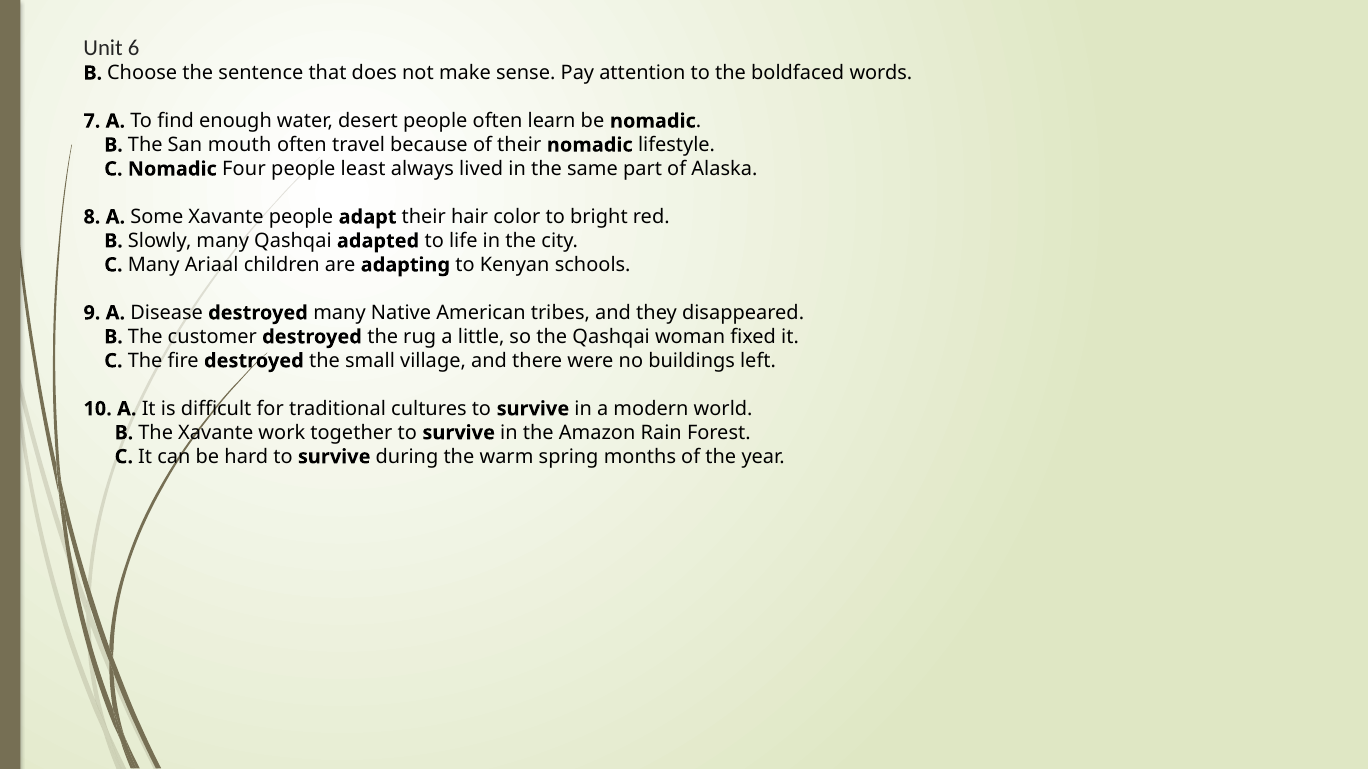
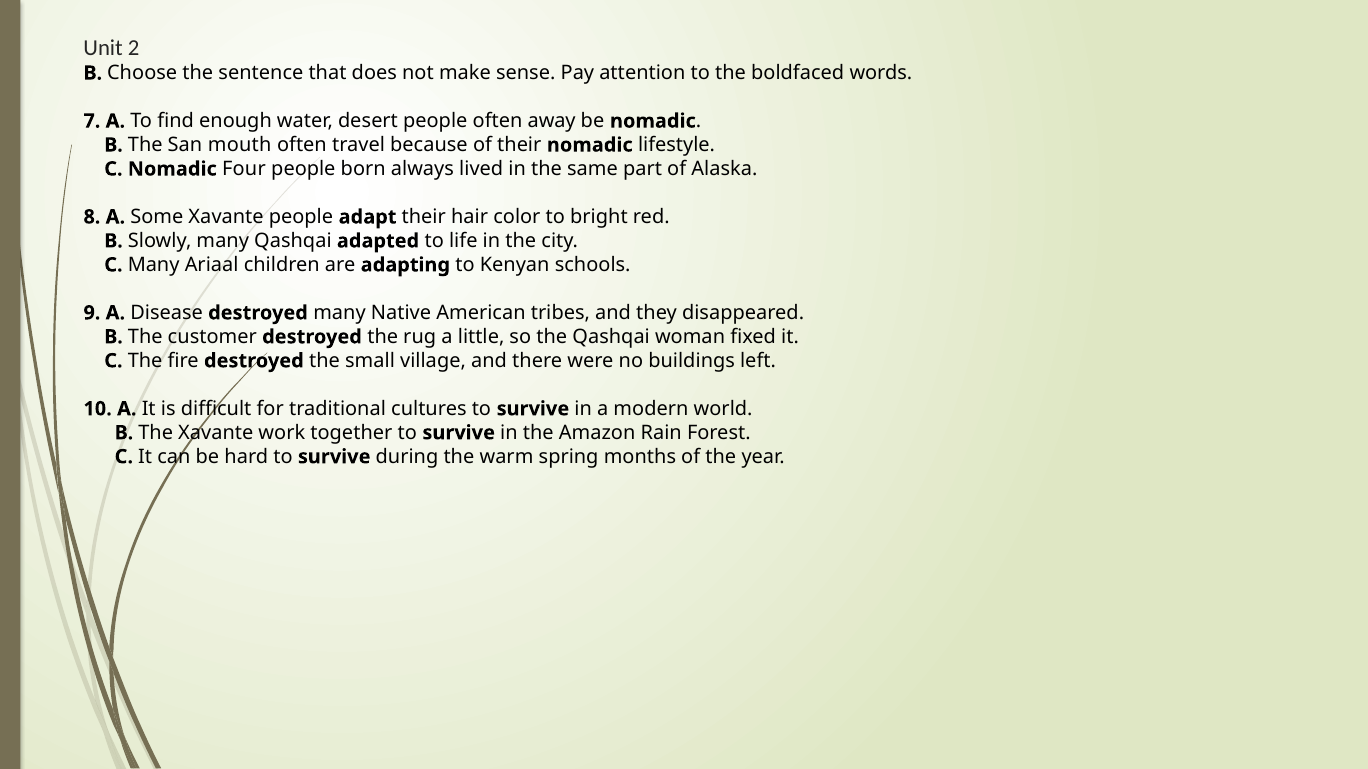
6: 6 -> 2 (134, 48)
learn: learn -> away (552, 121)
least: least -> born (363, 169)
